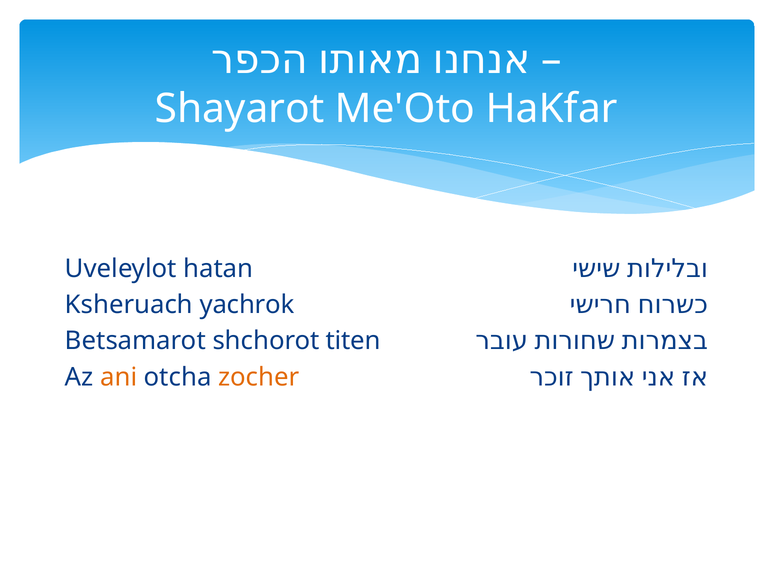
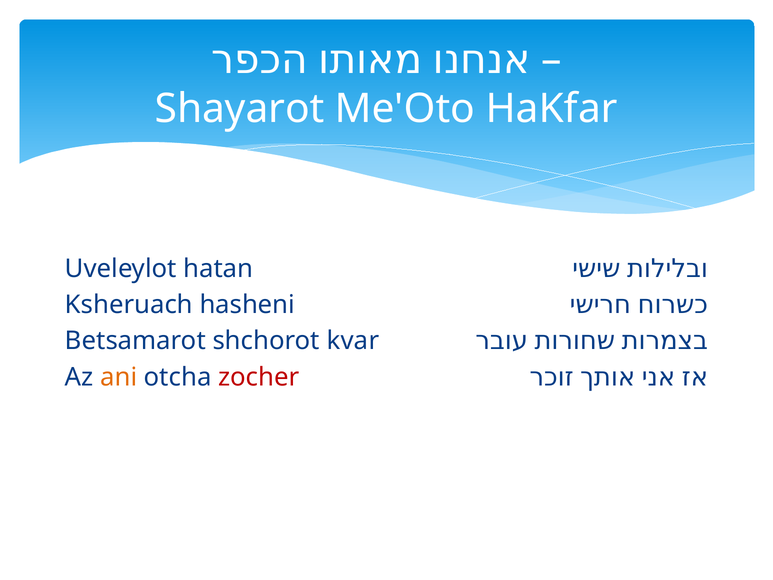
yachrok: yachrok -> hasheni (247, 305)
titen: titen -> kvar (353, 341)
zocher colour: orange -> red (259, 377)
